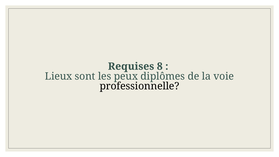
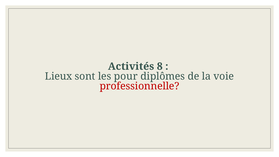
Requises: Requises -> Activités (131, 66)
peux: peux -> pour (126, 76)
professionnelle colour: black -> red (139, 86)
